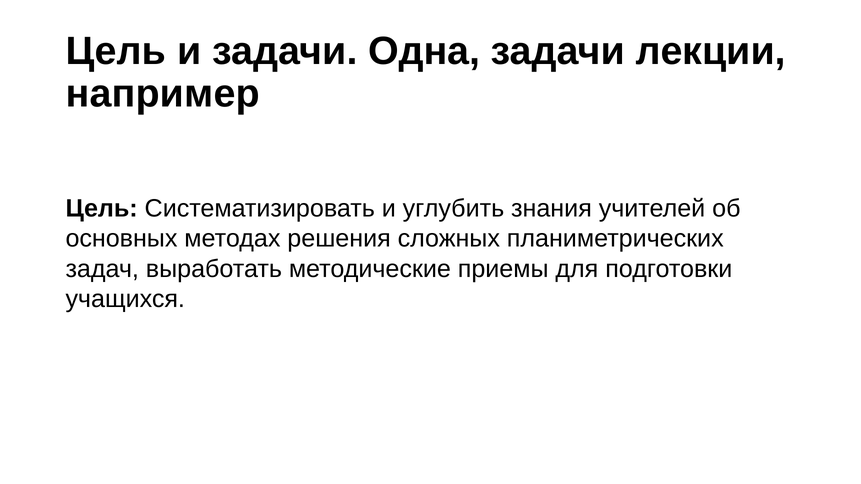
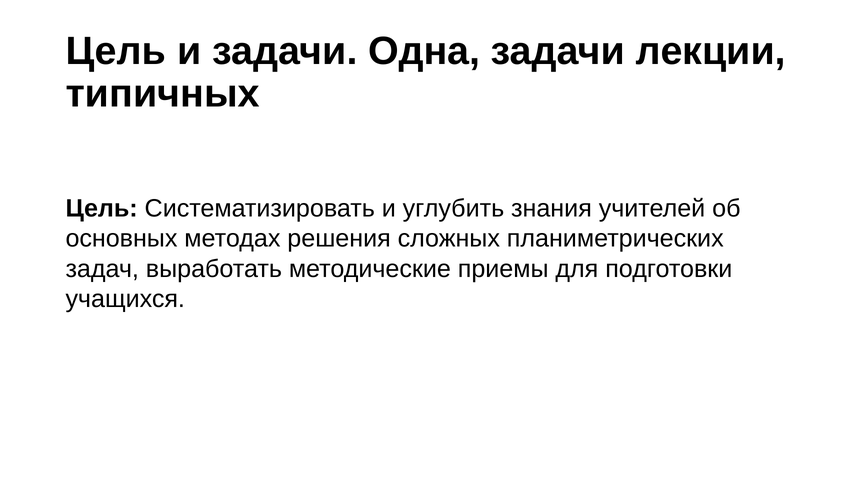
например: например -> типичных (163, 94)
